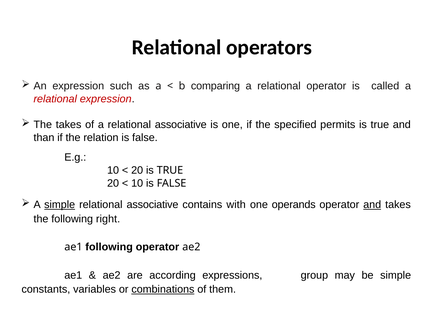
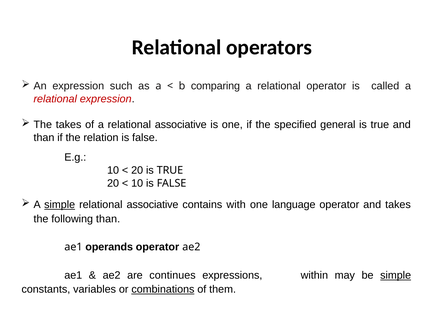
permits: permits -> general (338, 125)
operands: operands -> language (294, 205)
and underline: present -> none (372, 205)
following right: right -> than (108, 219)
ae1 following: following -> operands (109, 247)
according: according -> continues (173, 275)
group: group -> within (314, 275)
simple underline: none -> present (396, 275)
